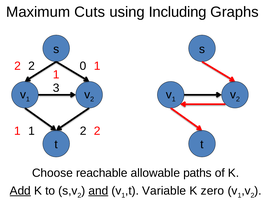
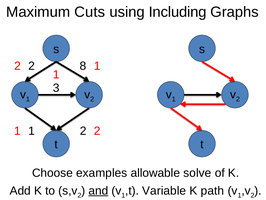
0: 0 -> 8 (83, 66)
reachable: reachable -> examples (102, 173)
paths: paths -> solve (197, 173)
Add underline: present -> none (20, 190)
zero: zero -> path (212, 190)
